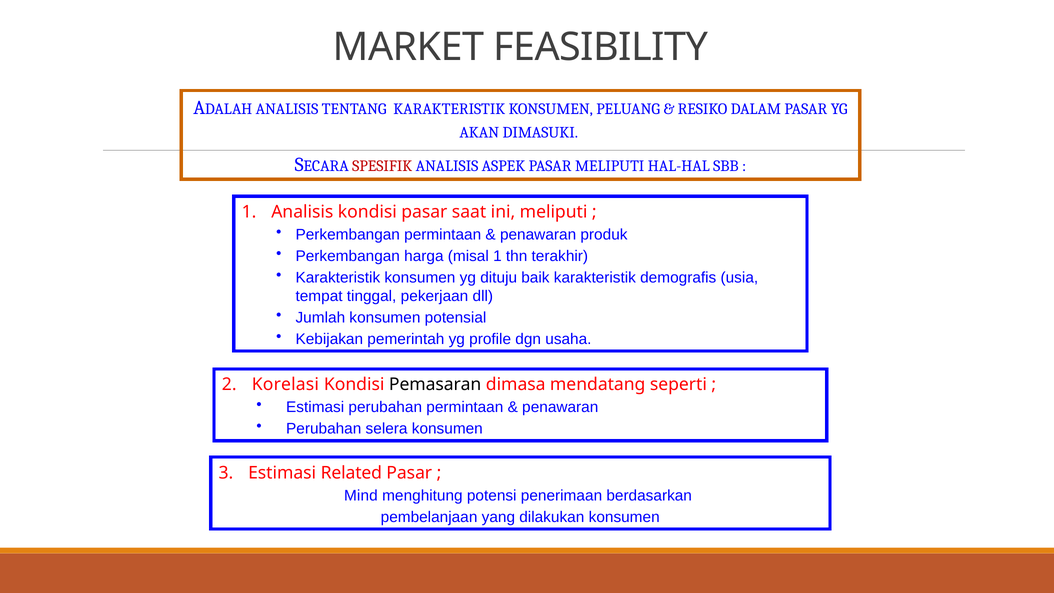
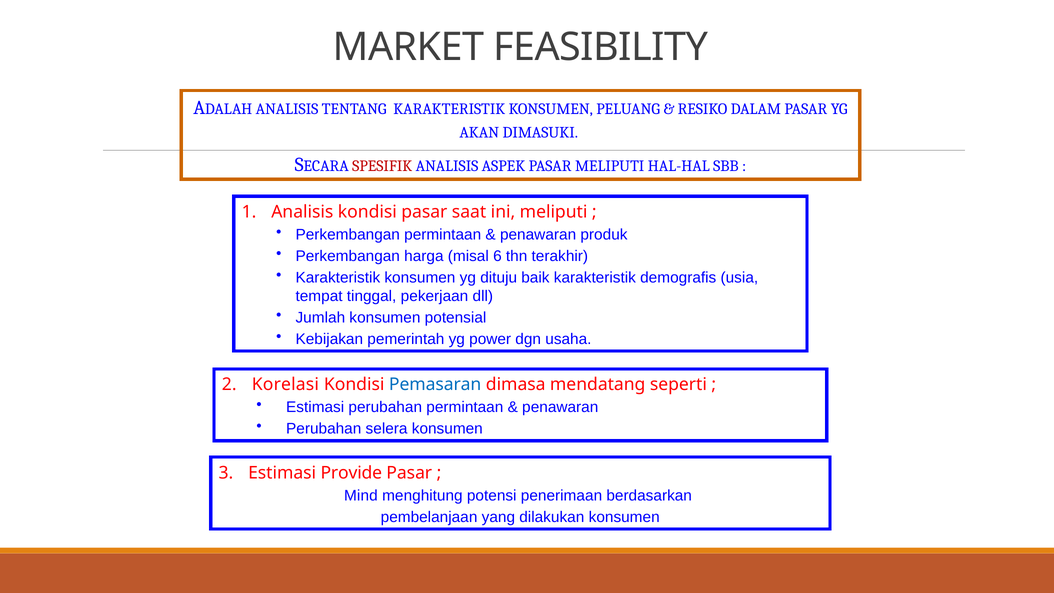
misal 1: 1 -> 6 (497, 256)
profile: profile -> power (490, 339)
Pemasaran colour: black -> blue (435, 385)
Related: Related -> Provide (351, 473)
